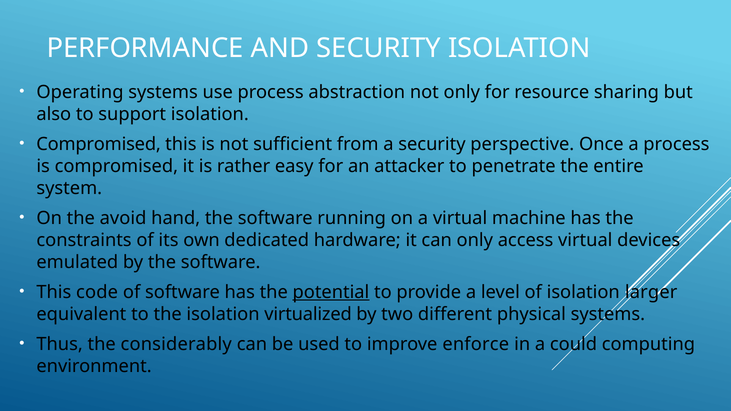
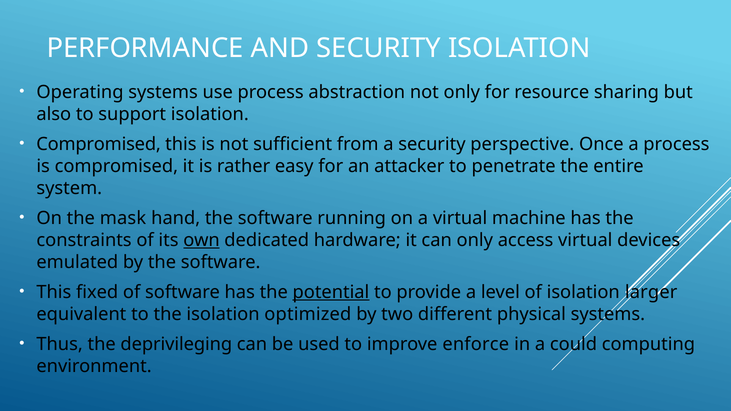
avoid: avoid -> mask (123, 218)
own underline: none -> present (202, 240)
code: code -> fixed (97, 292)
virtualized: virtualized -> optimized (308, 314)
considerably: considerably -> deprivileging (176, 344)
